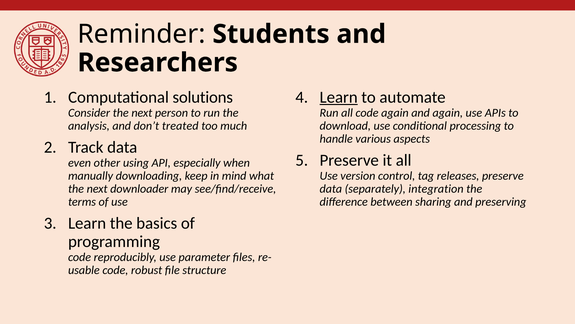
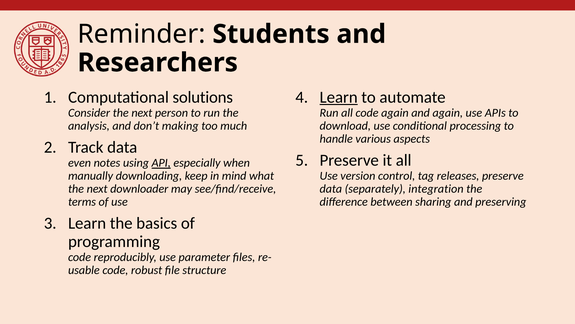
treated: treated -> making (180, 126)
other: other -> notes (107, 163)
API underline: none -> present (161, 163)
